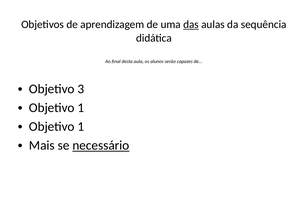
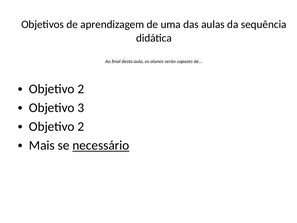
das underline: present -> none (191, 24)
3: 3 -> 2 (81, 89)
1: 1 -> 3 (81, 108)
1: 1 -> 2 (81, 126)
